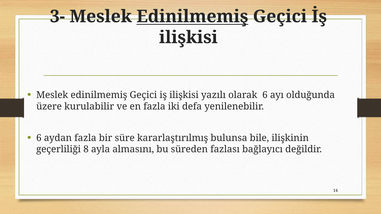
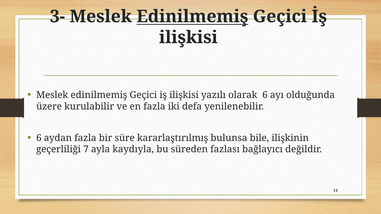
8: 8 -> 7 (86, 150)
almasını: almasını -> kaydıyla (133, 150)
